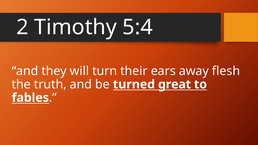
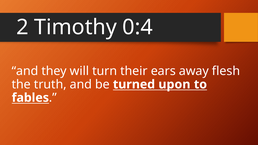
5:4: 5:4 -> 0:4 (138, 27)
great: great -> upon (174, 84)
